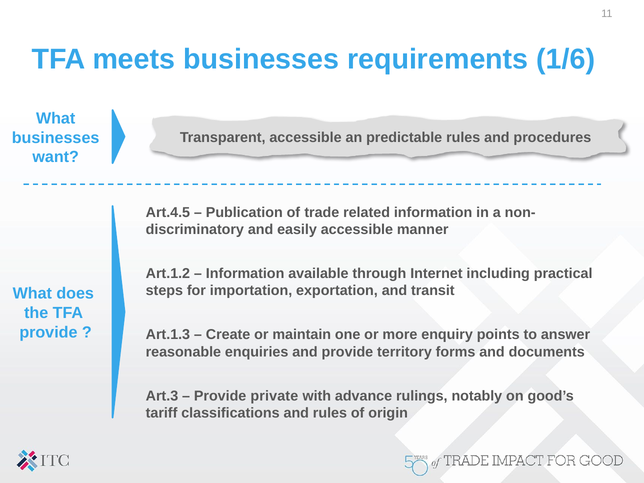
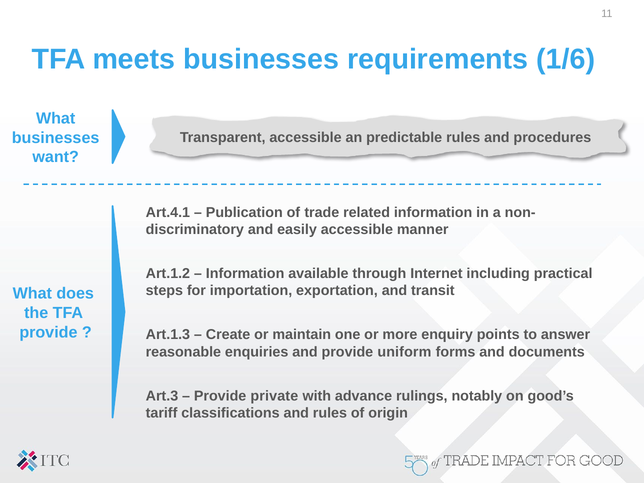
Art.4.5: Art.4.5 -> Art.4.1 (168, 212)
territory: territory -> uniform (404, 352)
